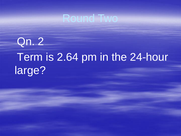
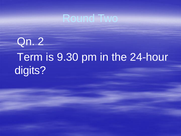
2.64: 2.64 -> 9.30 (68, 57)
large: large -> digits (30, 70)
